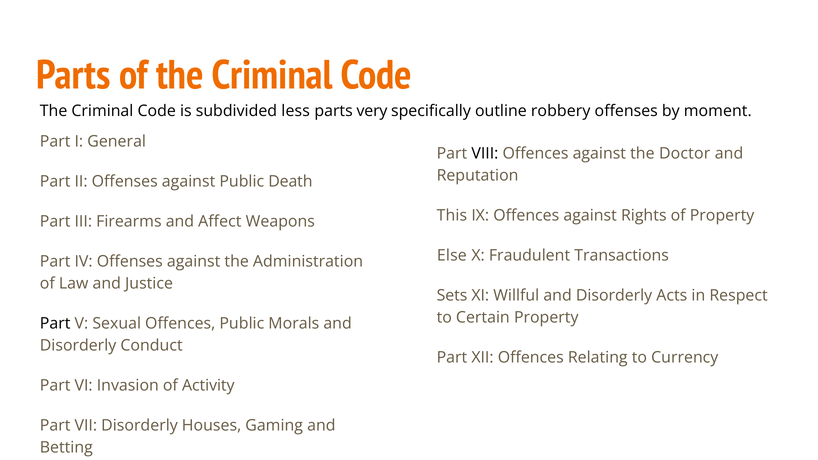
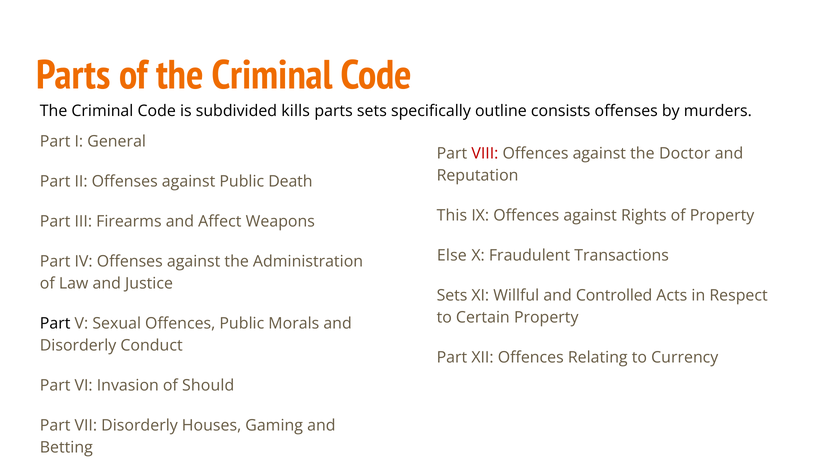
less: less -> kills (296, 111)
parts very: very -> sets (372, 111)
robbery: robbery -> consists (561, 111)
moment: moment -> murders (718, 111)
VIII colour: black -> red (485, 154)
Willful and Disorderly: Disorderly -> Controlled (614, 296)
Activity: Activity -> Should (208, 386)
